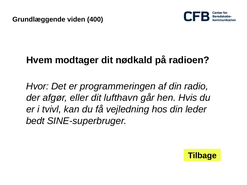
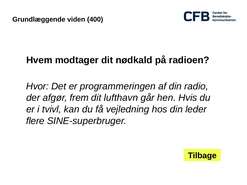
eller: eller -> frem (79, 98)
bedt: bedt -> flere (35, 121)
